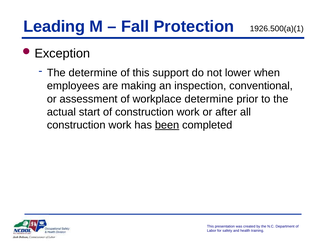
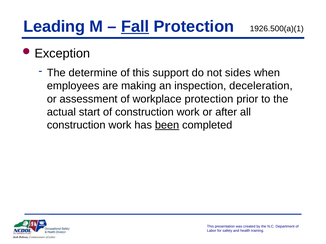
Fall underline: none -> present (135, 27)
lower: lower -> sides (238, 73)
conventional: conventional -> deceleration (261, 86)
workplace determine: determine -> protection (209, 99)
